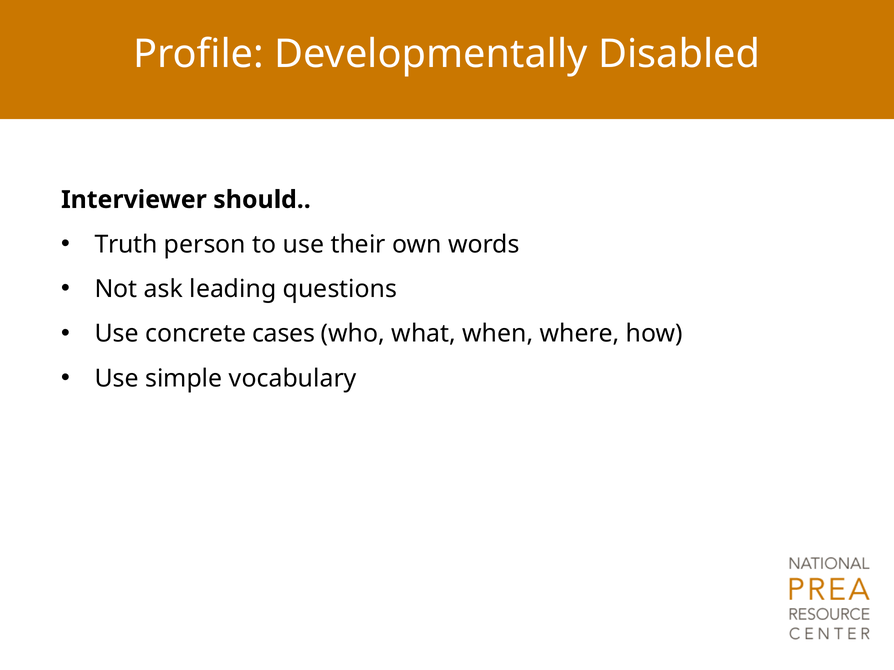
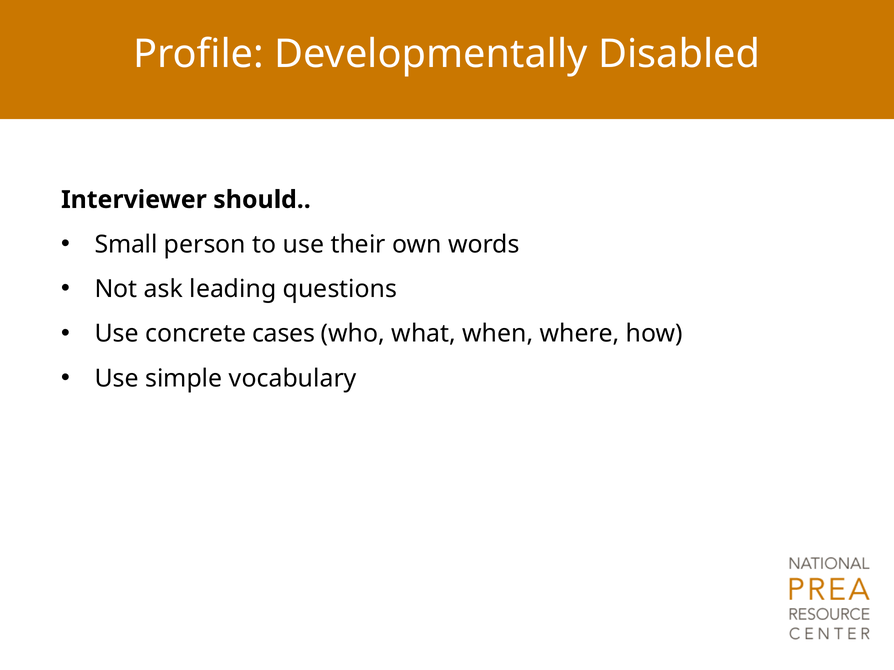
Truth: Truth -> Small (126, 245)
